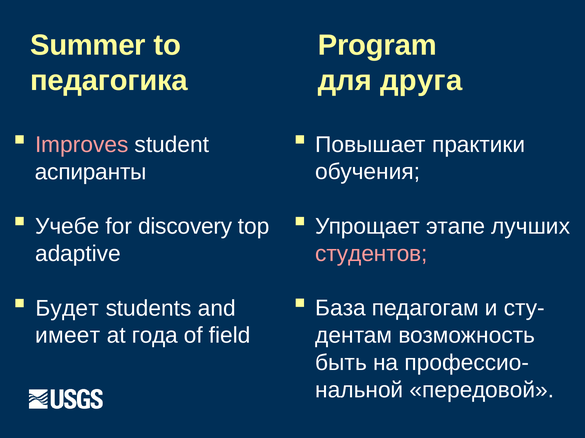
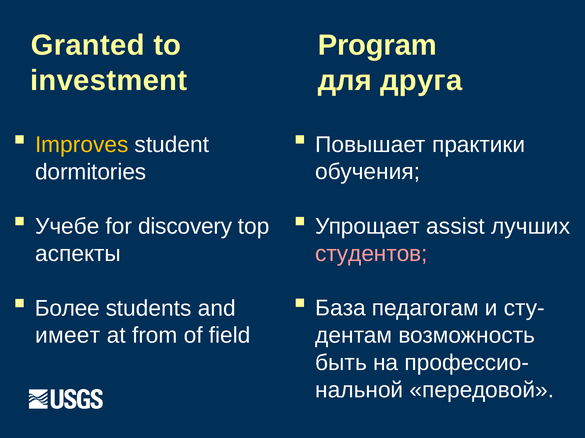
Summer: Summer -> Granted (88, 45)
педагогика: педагогика -> investment (109, 81)
Improves colour: pink -> yellow (82, 145)
аспиранты: аспиранты -> dormitories (91, 172)
этапе: этапе -> assist (455, 227)
adaptive: adaptive -> аспекты (78, 254)
Будет: Будет -> Более (67, 309)
года: года -> from (155, 336)
